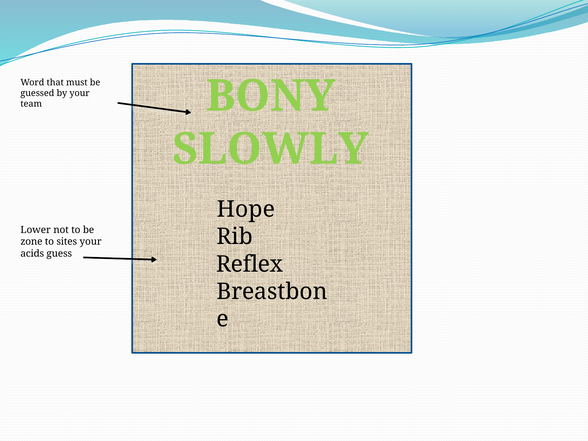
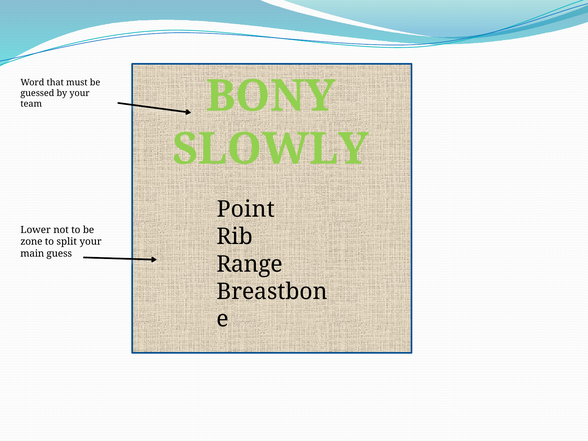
Hope: Hope -> Point (246, 209)
sites: sites -> split (67, 242)
acids: acids -> main (32, 253)
Reflex: Reflex -> Range (250, 264)
